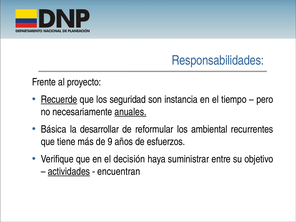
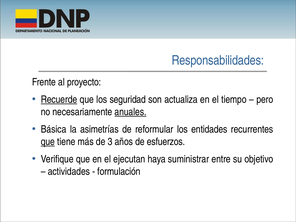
instancia: instancia -> actualiza (181, 100)
desarrollar: desarrollar -> asimetrías (99, 129)
ambiental: ambiental -> entidades (209, 129)
que underline: none -> present (48, 142)
9: 9 -> 3 (110, 142)
decisión: decisión -> ejecutan (129, 159)
actividades underline: present -> none (69, 171)
encuentran: encuentran -> formulación (119, 171)
